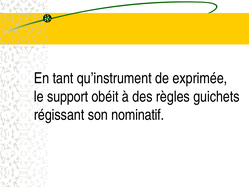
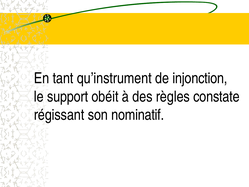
exprimée: exprimée -> injonction (200, 78)
guichets: guichets -> constate (216, 97)
